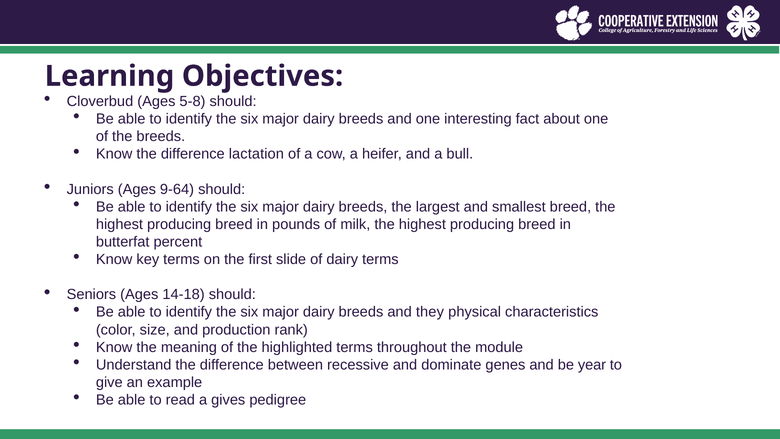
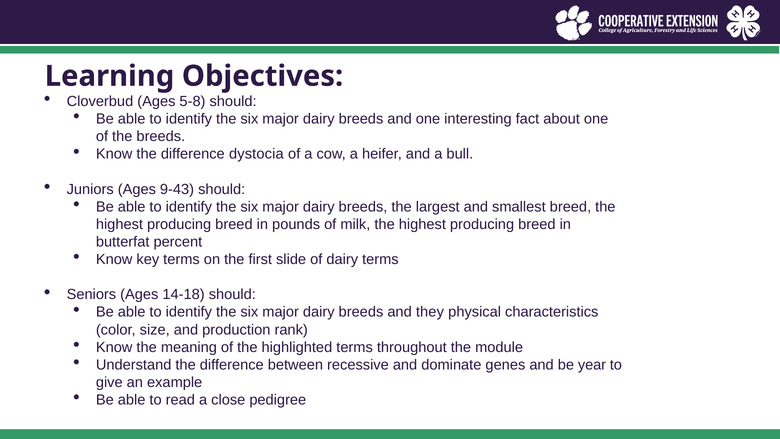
lactation: lactation -> dystocia (256, 154)
9-64: 9-64 -> 9-43 (177, 189)
gives: gives -> close (228, 400)
